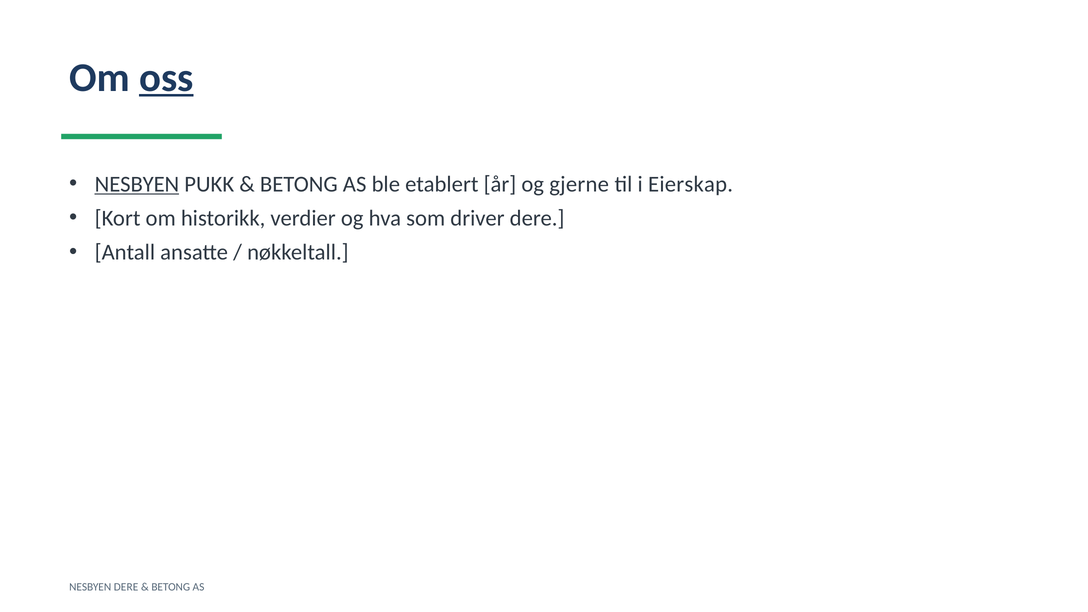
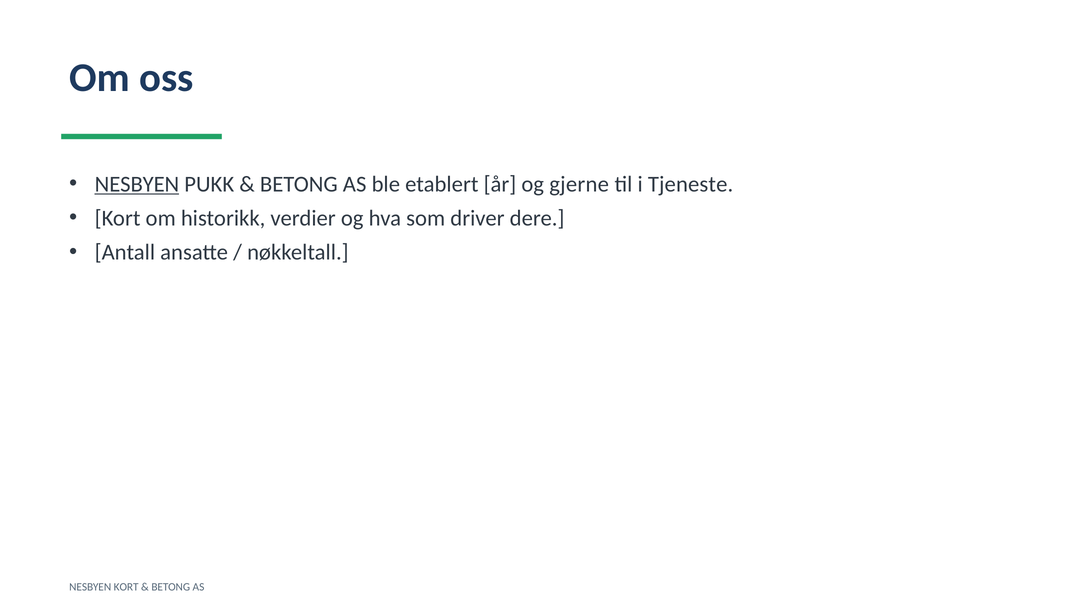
oss underline: present -> none (166, 78)
Eierskap: Eierskap -> Tjeneste (691, 184)
NESBYEN DERE: DERE -> KORT (126, 587)
